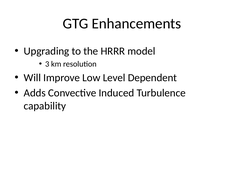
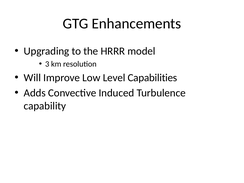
Dependent: Dependent -> Capabilities (152, 78)
